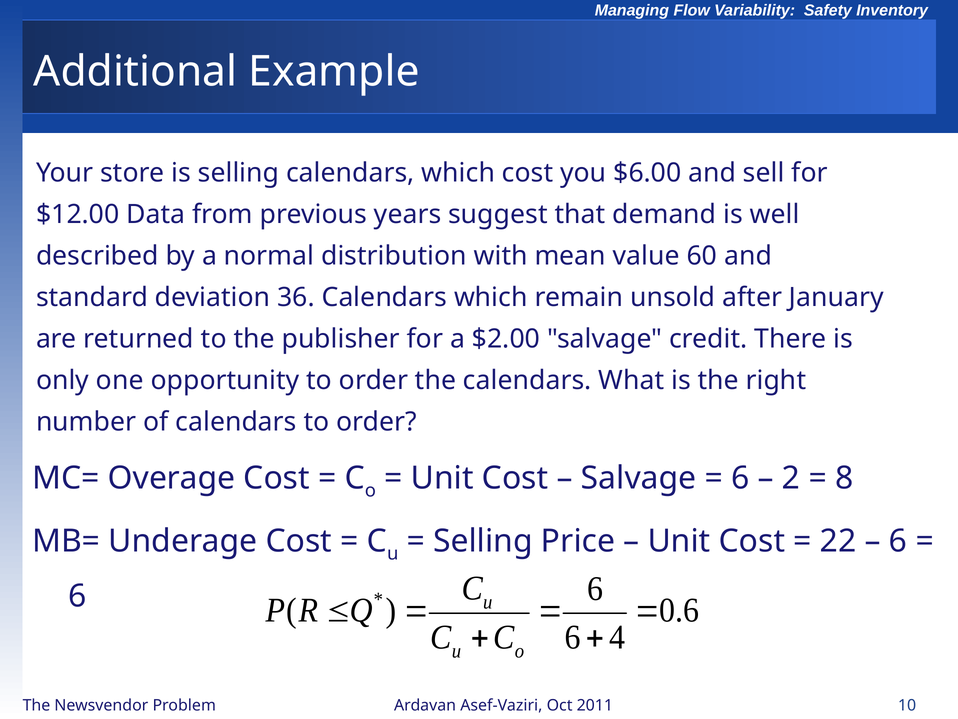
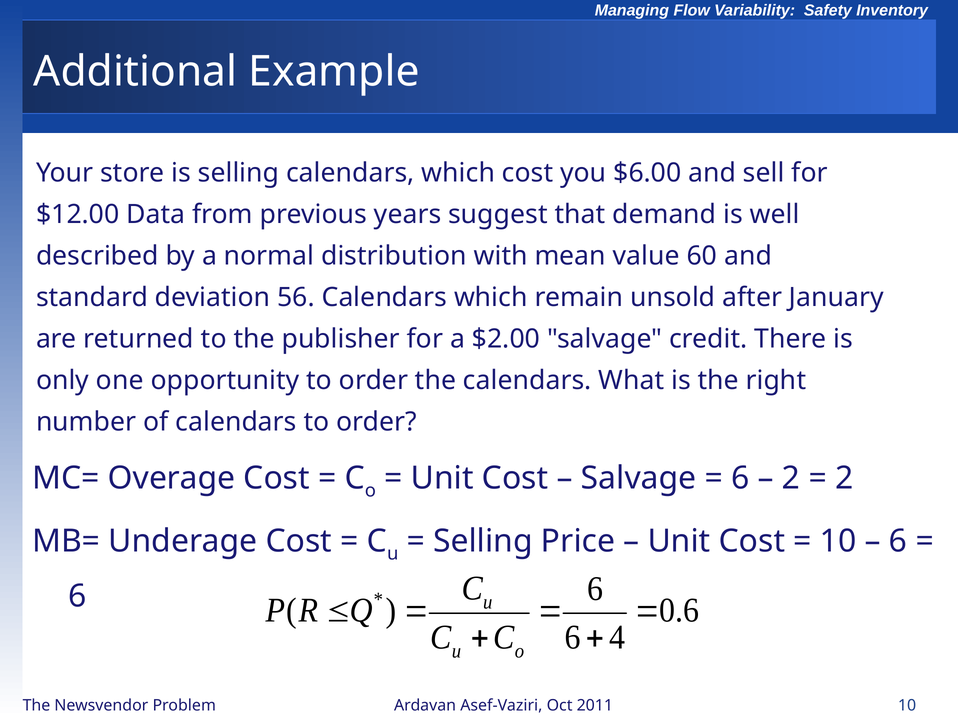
36: 36 -> 56 (296, 297)
8: 8 -> 2 (844, 478)
22: 22 -> 10 (838, 541)
